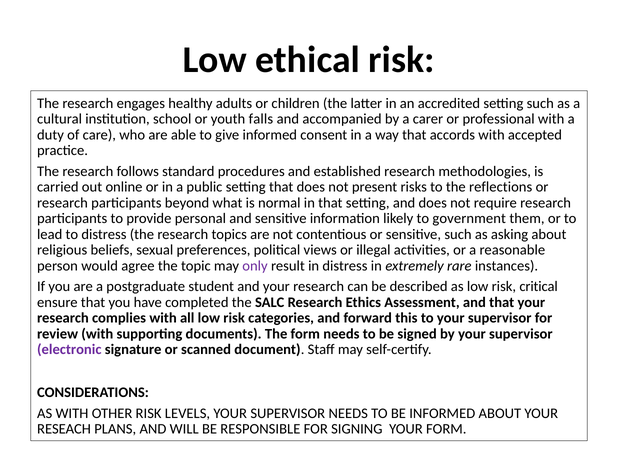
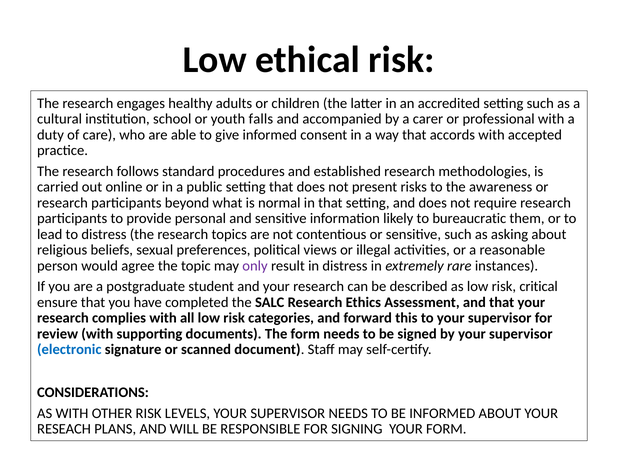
reflections: reflections -> awareness (501, 187)
government: government -> bureaucratic (469, 219)
electronic colour: purple -> blue (69, 350)
